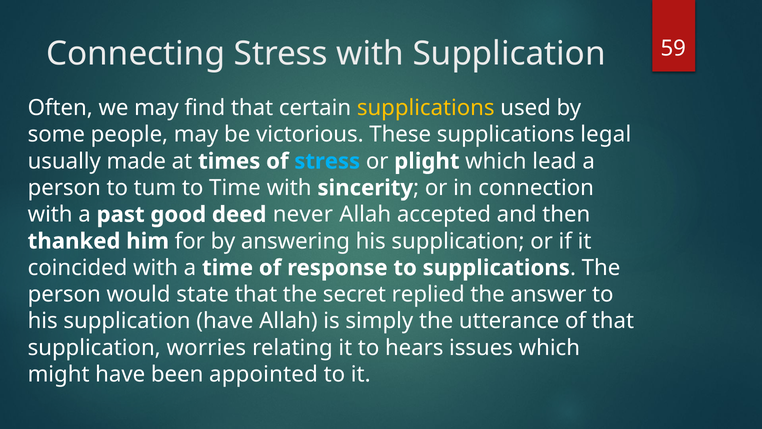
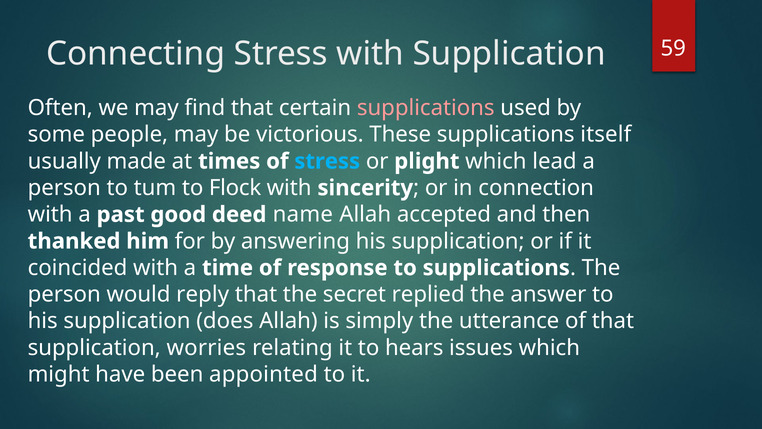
supplications colour: yellow -> pink (426, 108)
legal: legal -> itself (606, 135)
to Time: Time -> Flock (235, 188)
never: never -> name (303, 214)
state: state -> reply (203, 294)
supplication have: have -> does (225, 321)
